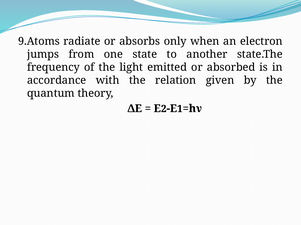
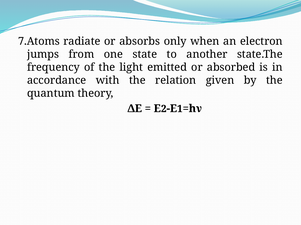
9.Atoms: 9.Atoms -> 7.Atoms (39, 42)
